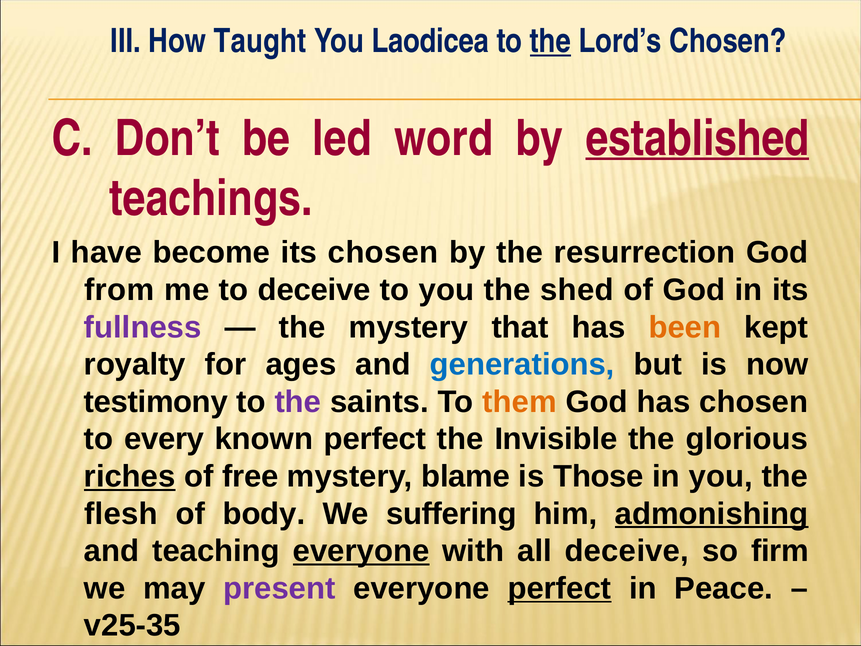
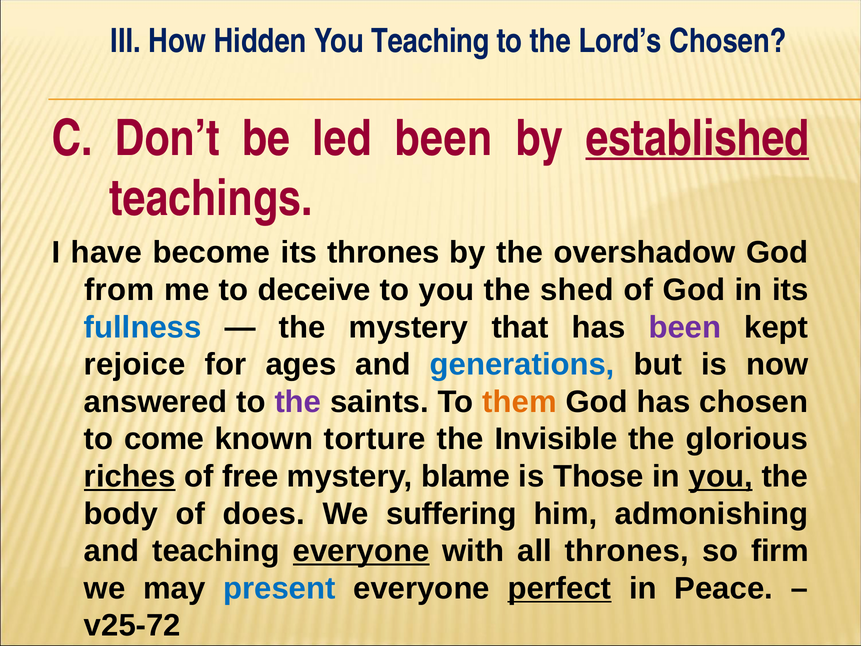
Taught: Taught -> Hidden (260, 41)
You Laodicea: Laodicea -> Teaching (431, 41)
the underline: present -> none (550, 41)
led word: word -> been (443, 138)
its chosen: chosen -> thrones (383, 253)
resurrection: resurrection -> overshadow (645, 253)
fullness colour: purple -> blue (143, 327)
been colour: orange -> purple (685, 327)
royalty: royalty -> rejoice (135, 364)
testimony: testimony -> answered (156, 402)
every: every -> come (164, 439)
known perfect: perfect -> torture (375, 439)
you underline: none -> present (721, 476)
flesh: flesh -> body (121, 514)
body: body -> does (264, 514)
admonishing underline: present -> none (712, 514)
all deceive: deceive -> thrones (627, 551)
present colour: purple -> blue (279, 588)
v25-35: v25-35 -> v25-72 (132, 625)
